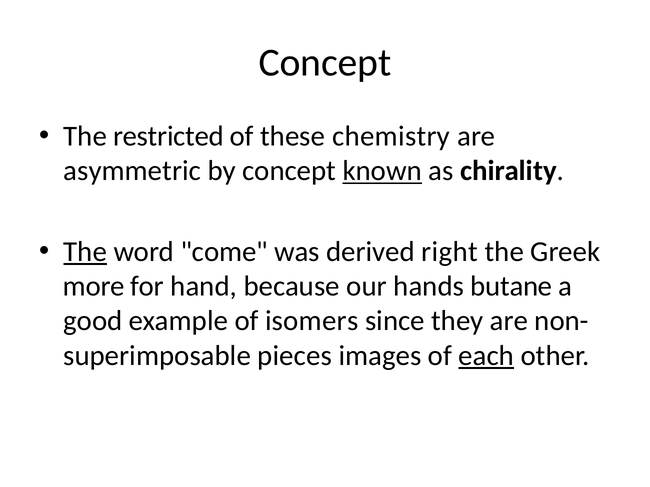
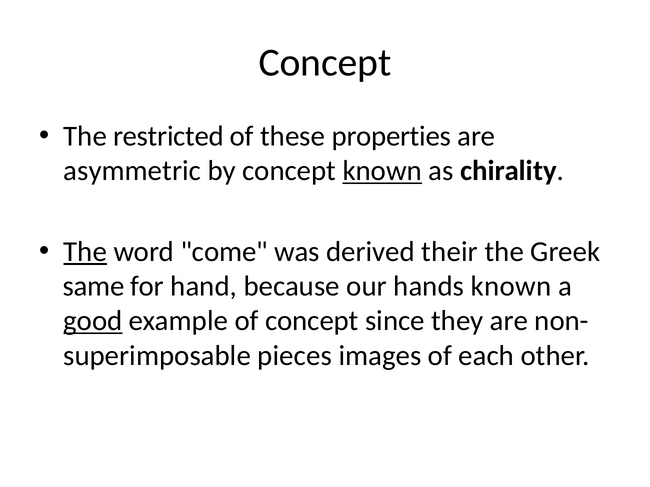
chemistry: chemistry -> properties (391, 136)
right: right -> their (450, 252)
more: more -> same (94, 287)
hands butane: butane -> known (511, 287)
good underline: none -> present (93, 321)
of isomers: isomers -> concept (312, 321)
each underline: present -> none (486, 356)
